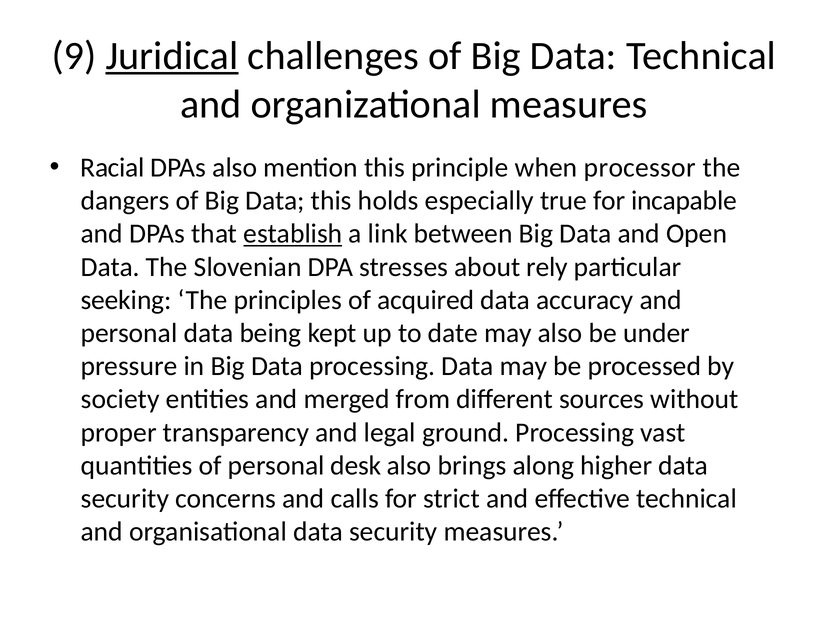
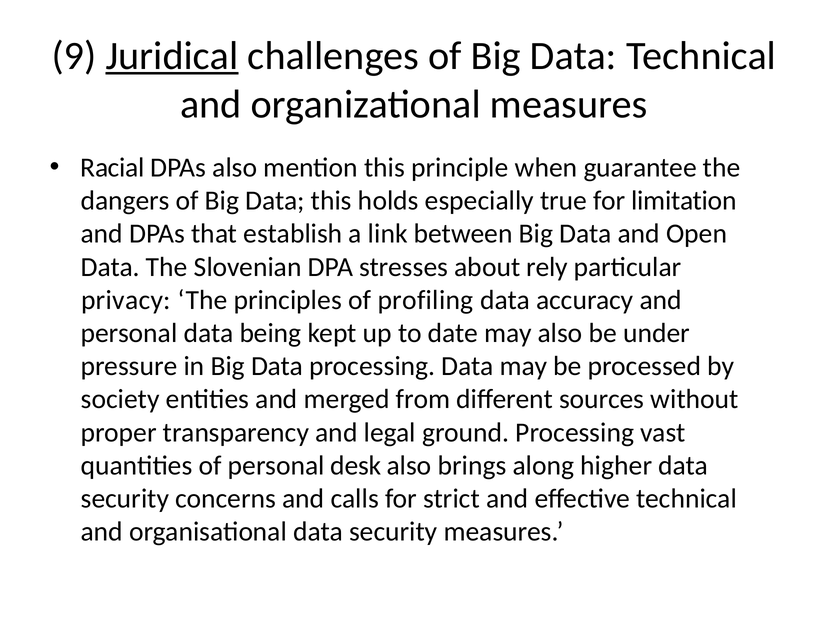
processor: processor -> guarantee (640, 168)
incapable: incapable -> limitation (684, 201)
establish underline: present -> none (293, 234)
seeking: seeking -> privacy (126, 300)
acquired: acquired -> profiling (426, 300)
